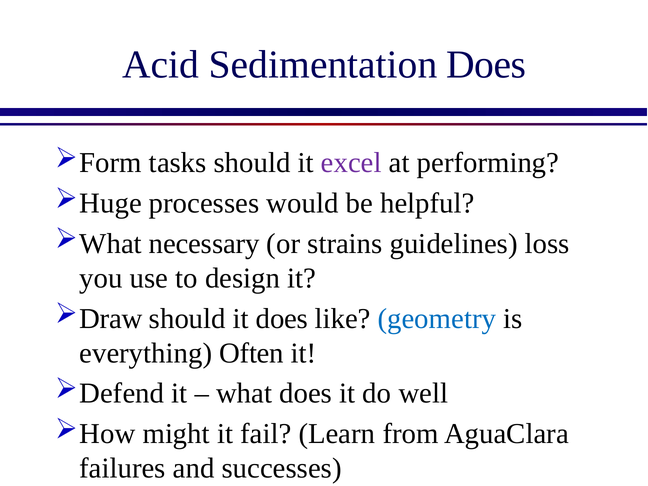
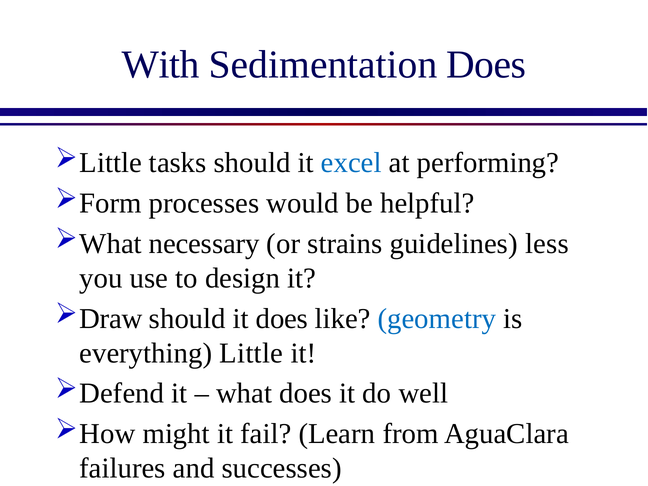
Acid: Acid -> With (161, 65)
Form: Form -> Little (111, 163)
excel colour: purple -> blue (351, 163)
Huge: Huge -> Form (111, 203)
loss: loss -> less (547, 244)
everything Often: Often -> Little (251, 353)
